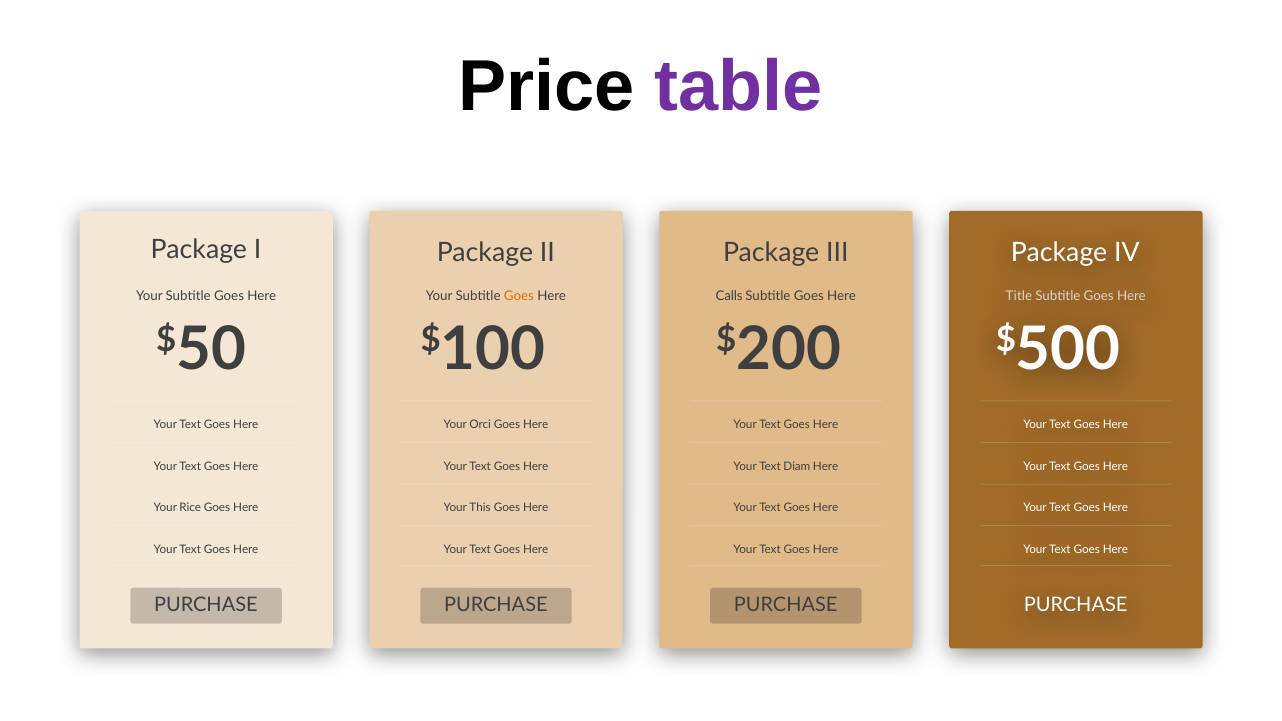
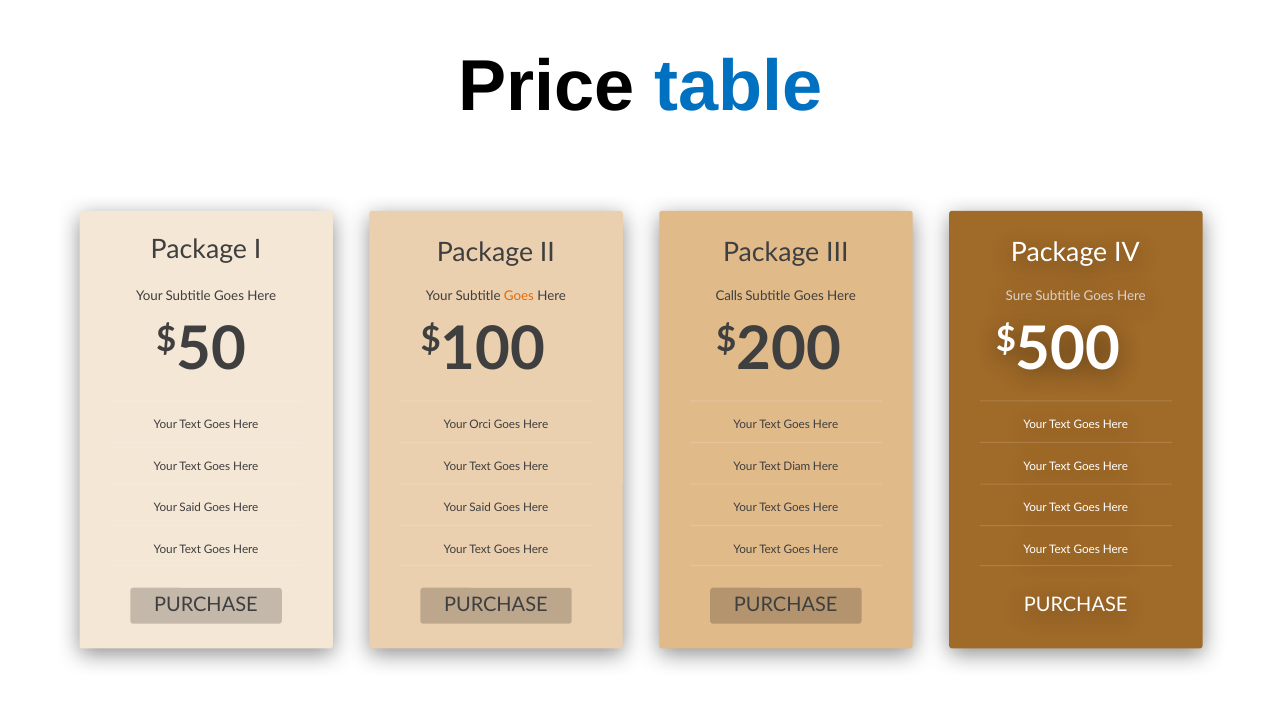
table colour: purple -> blue (738, 87)
Title: Title -> Sure (1019, 296)
Rice: Rice -> Said (190, 508)
This: This -> Said (480, 508)
